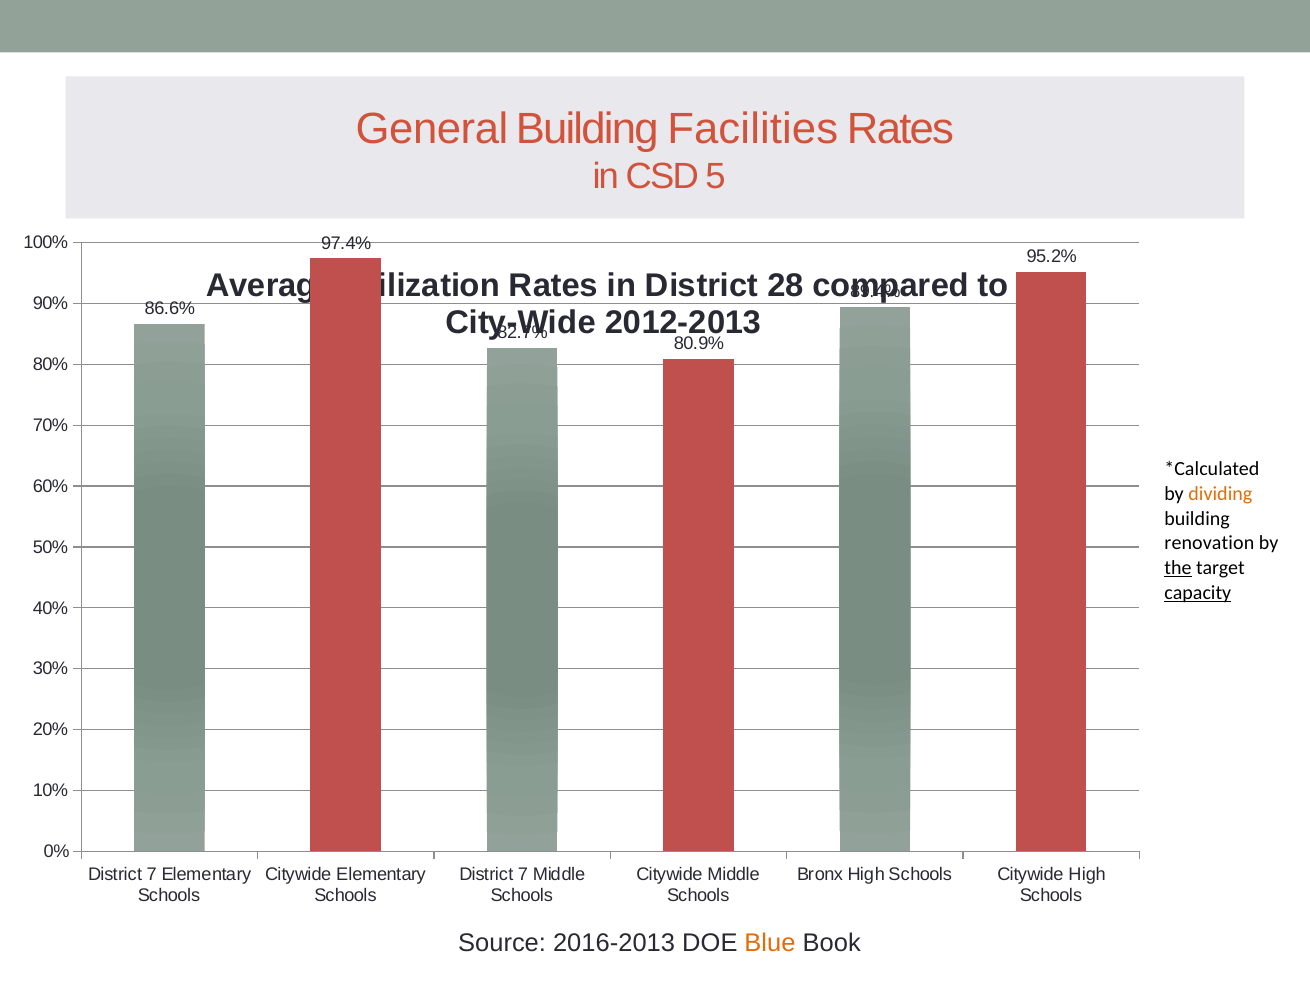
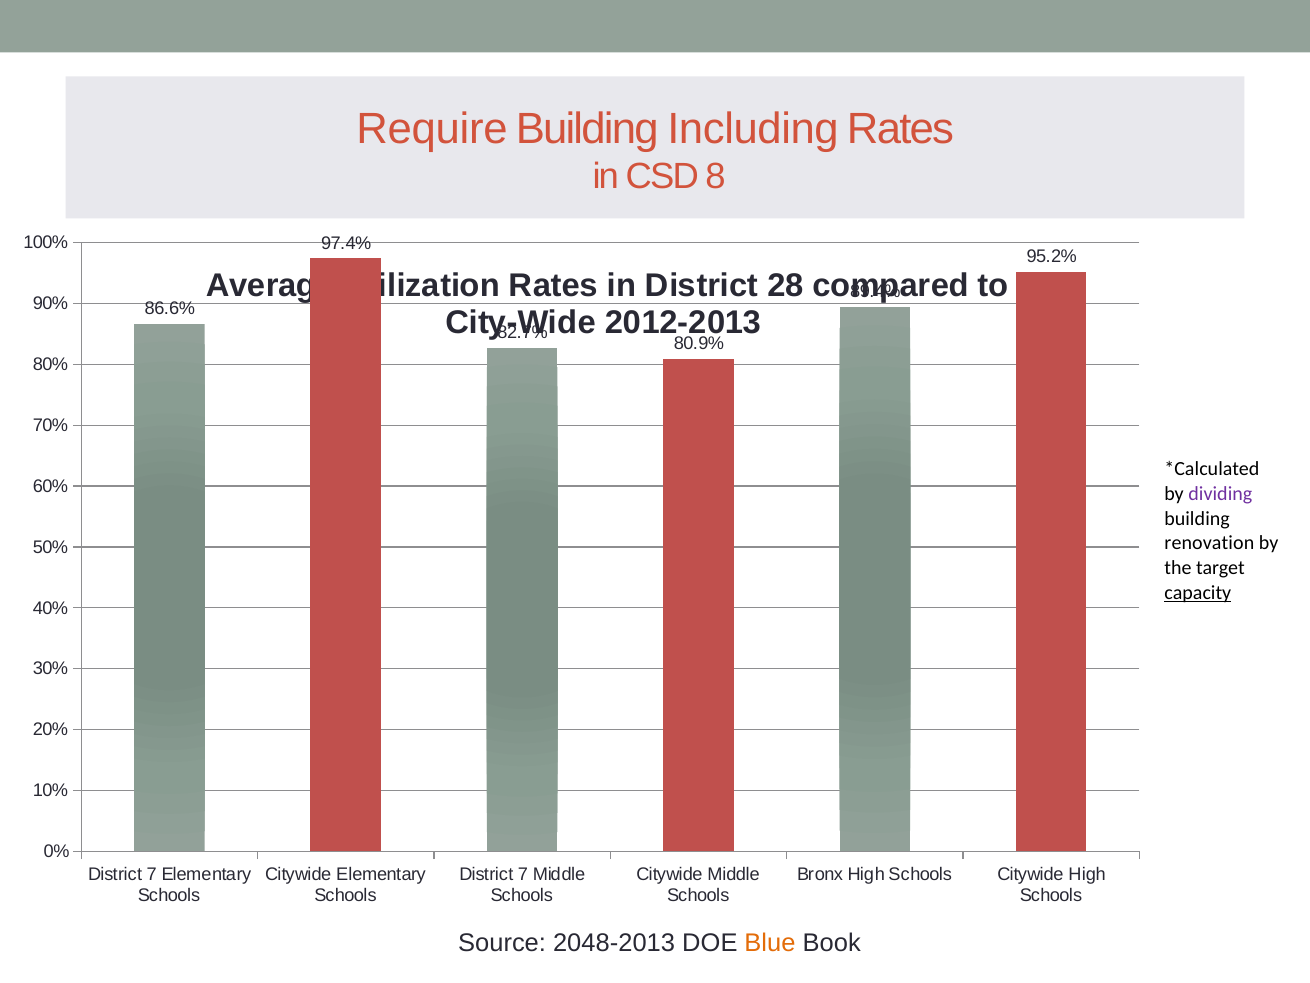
General: General -> Require (432, 129)
Facilities: Facilities -> Including (753, 129)
5: 5 -> 8 (716, 176)
dividing colour: orange -> purple (1220, 494)
the underline: present -> none (1178, 568)
2016-2013: 2016-2013 -> 2048-2013 (614, 942)
